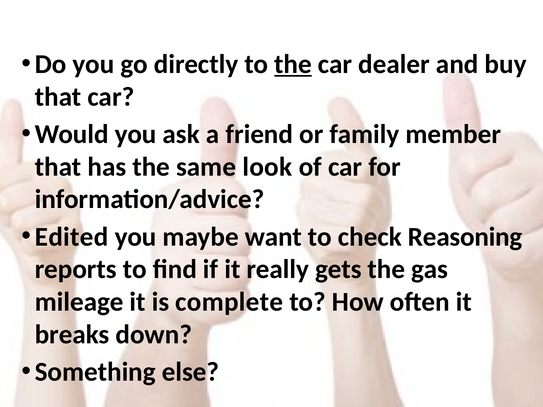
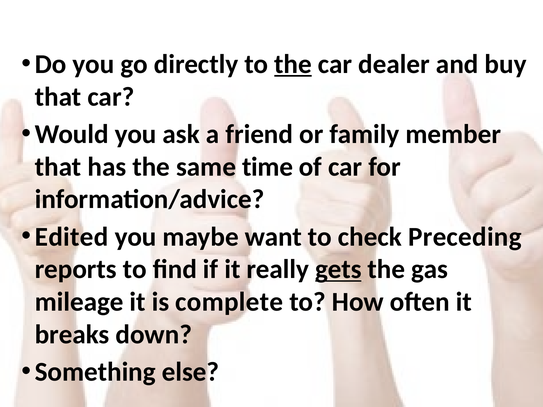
look: look -> time (268, 167)
Reasoning: Reasoning -> Preceding (465, 237)
gets underline: none -> present (338, 269)
